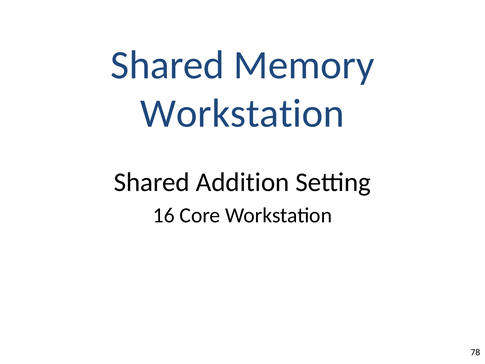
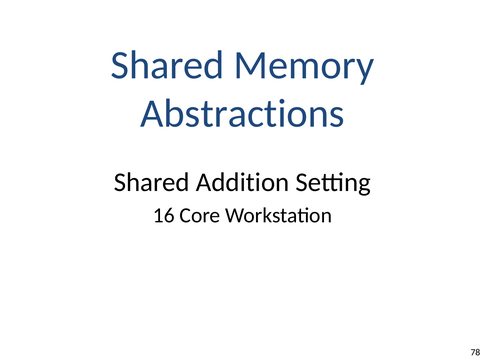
Workstation: Workstation -> Abstractions (242, 114)
